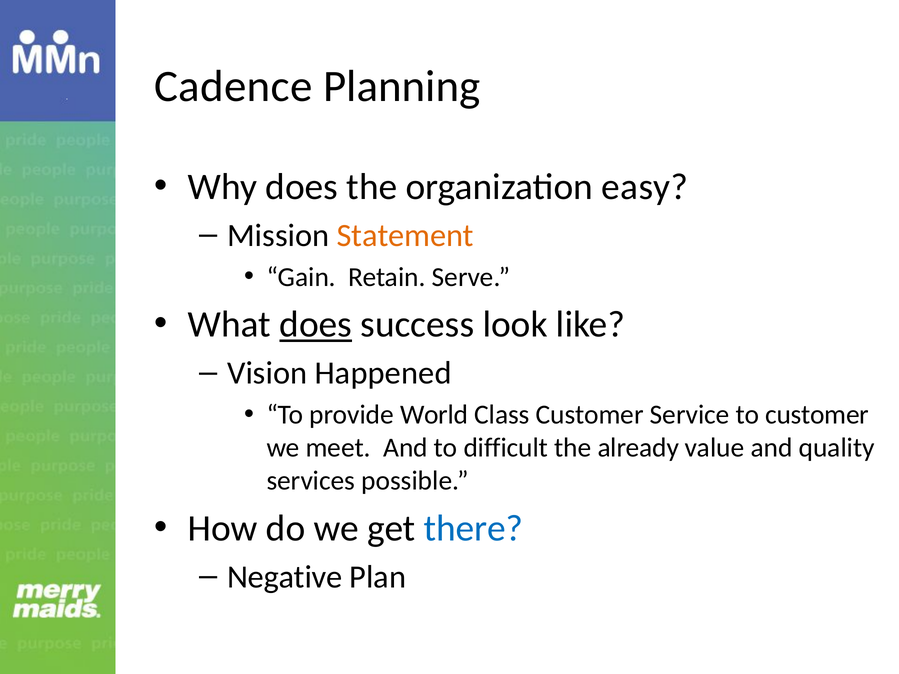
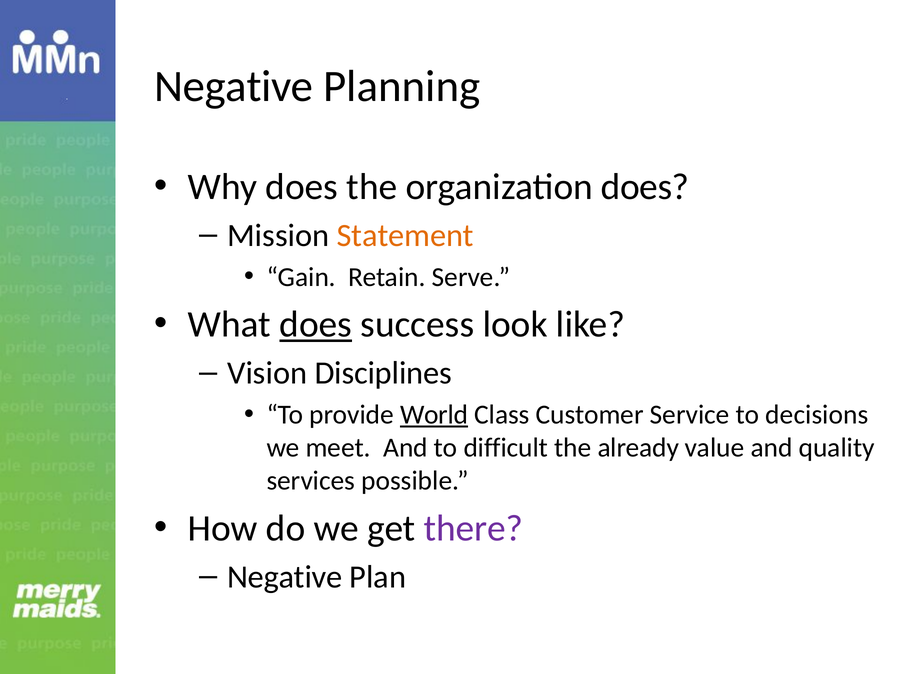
Cadence: Cadence -> Negative (234, 86)
organization easy: easy -> does (645, 187)
Happened: Happened -> Disciplines (383, 373)
World underline: none -> present (434, 415)
to customer: customer -> decisions (817, 415)
there colour: blue -> purple (474, 528)
